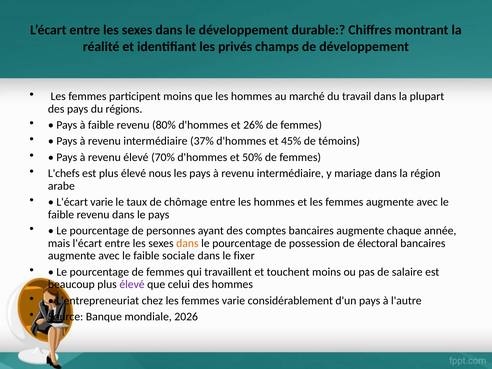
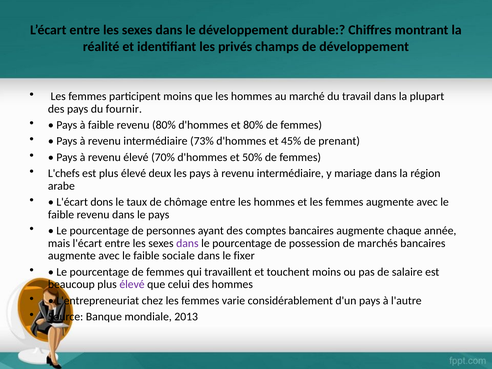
régions: régions -> fournir (124, 109)
et 26%: 26% -> 80% (253, 125)
37%: 37% -> 73% (202, 141)
témoins: témoins -> prenant (339, 141)
nous: nous -> deux (160, 173)
L'écart varie: varie -> dons (102, 202)
dans colour: orange -> purple (187, 243)
électoral: électoral -> marchés (377, 243)
2026: 2026 -> 2013 (186, 317)
